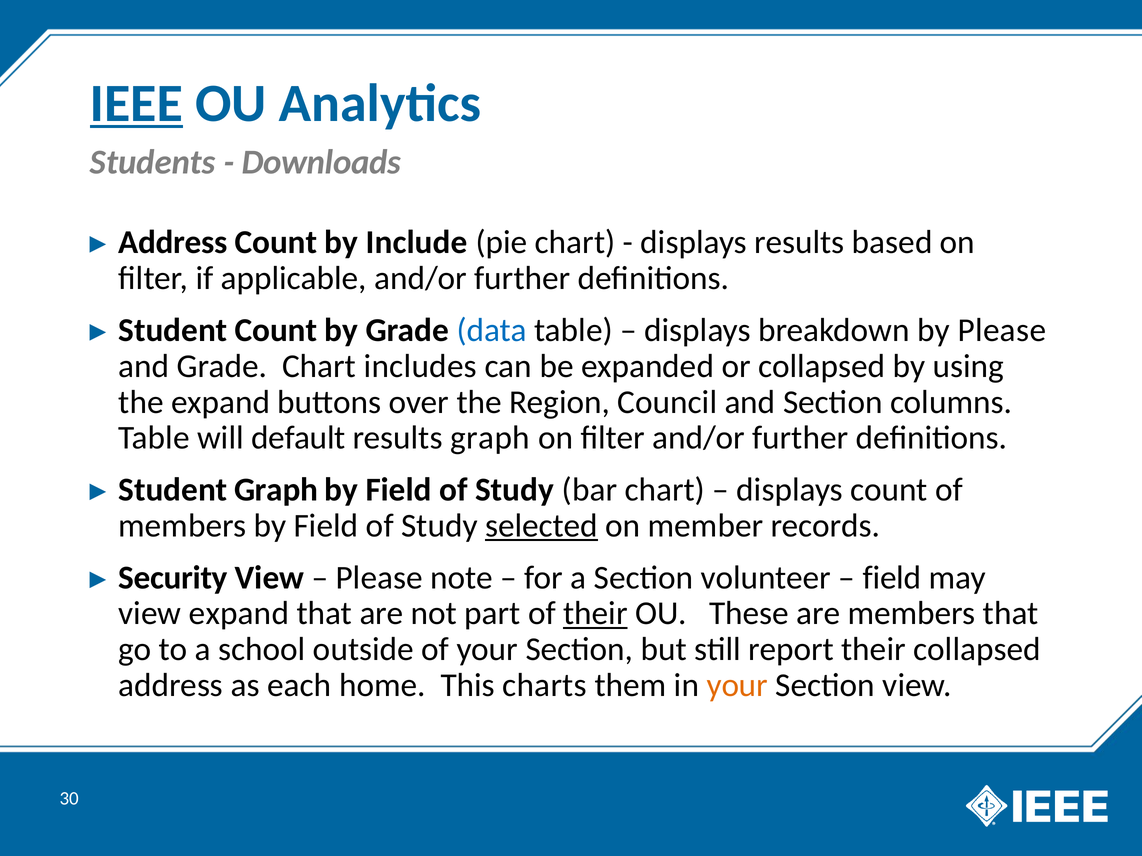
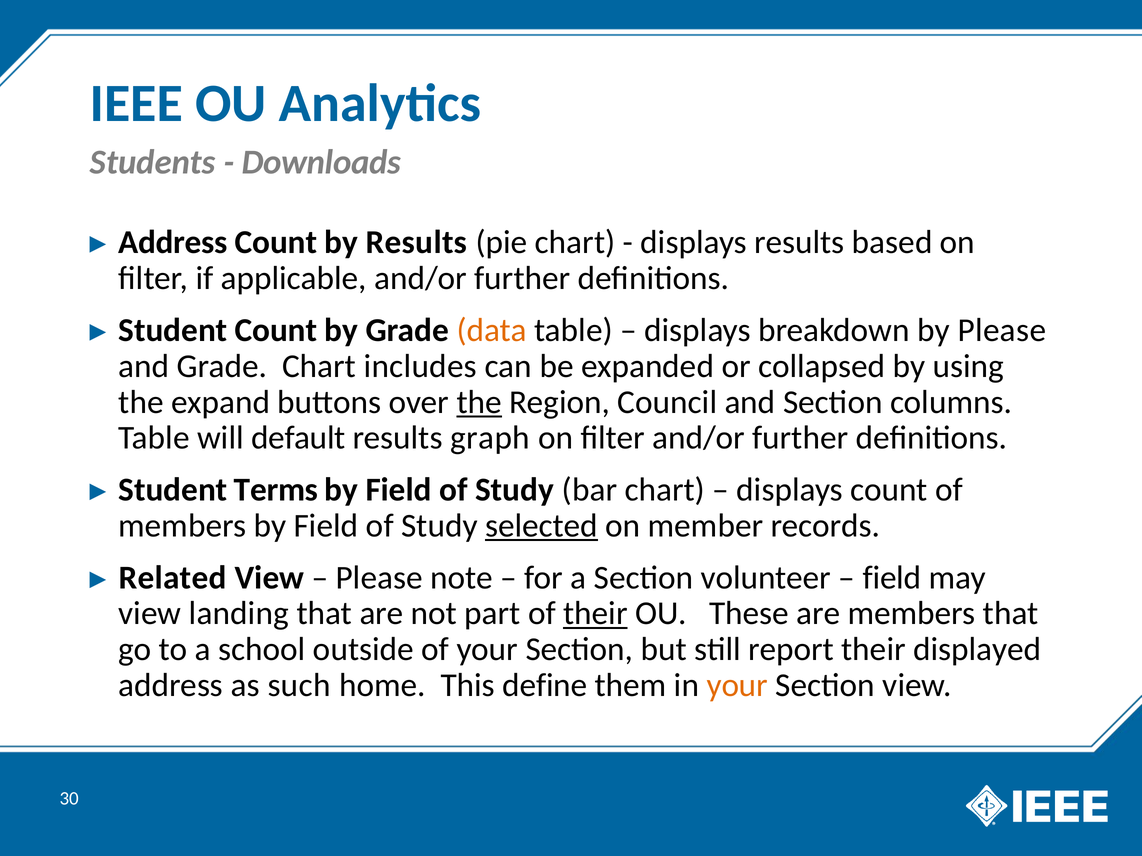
IEEE underline: present -> none (136, 103)
by Include: Include -> Results (416, 243)
data colour: blue -> orange (492, 330)
the underline: none -> present (479, 402)
Student Graph: Graph -> Terms (276, 490)
Security: Security -> Related (173, 578)
view expand: expand -> landing (239, 614)
their collapsed: collapsed -> displayed (977, 650)
each: each -> such (299, 686)
charts: charts -> define (545, 686)
